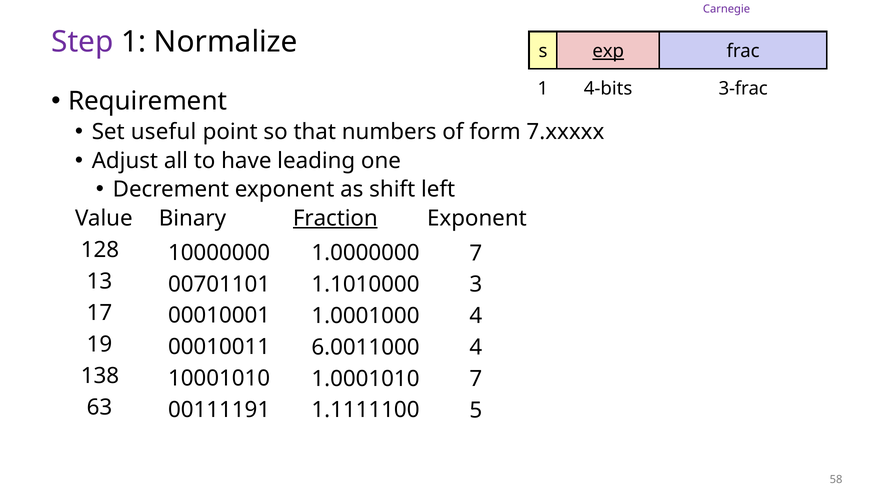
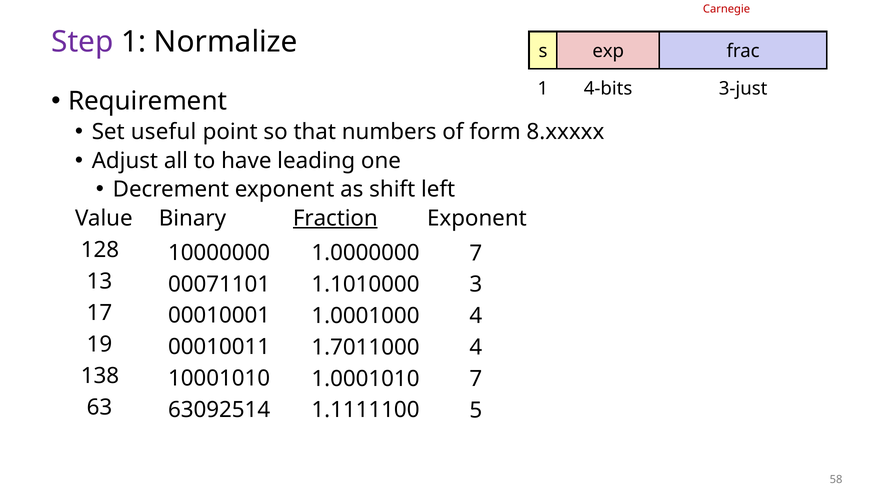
Carnegie colour: purple -> red (727, 9)
exp underline: present -> none (608, 51)
3-frac: 3-frac -> 3-just (743, 88)
7.xxxxx: 7.xxxxx -> 8.xxxxx (565, 132)
00701101: 00701101 -> 00071101 (219, 284)
6.0011000: 6.0011000 -> 1.7011000 (366, 347)
00111191: 00111191 -> 63092514 (219, 410)
